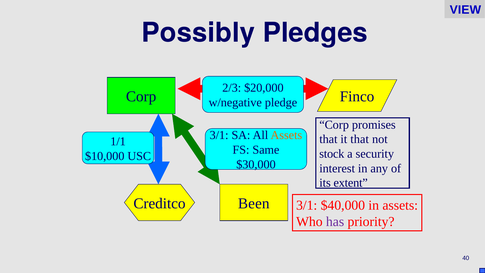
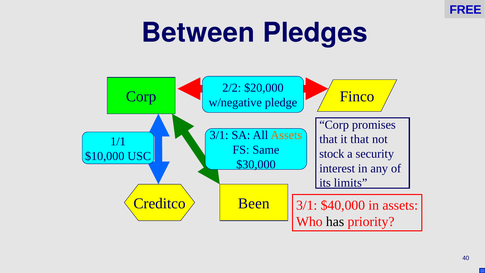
VIEW: VIEW -> FREE (465, 10)
Possibly: Possibly -> Between (198, 33)
2/3: 2/3 -> 2/2 (232, 88)
extent: extent -> limits (351, 183)
has colour: purple -> black (335, 222)
